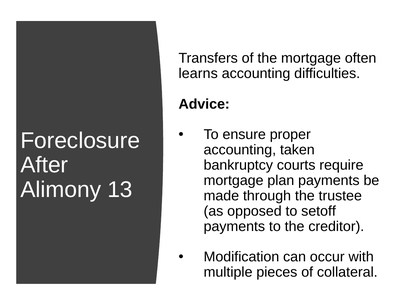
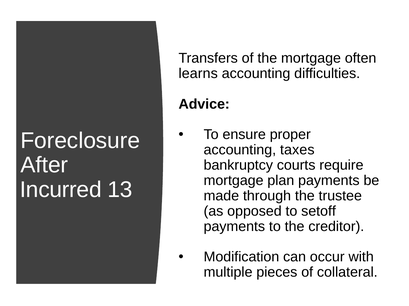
taken: taken -> taxes (297, 150)
Alimony: Alimony -> Incurred (61, 190)
